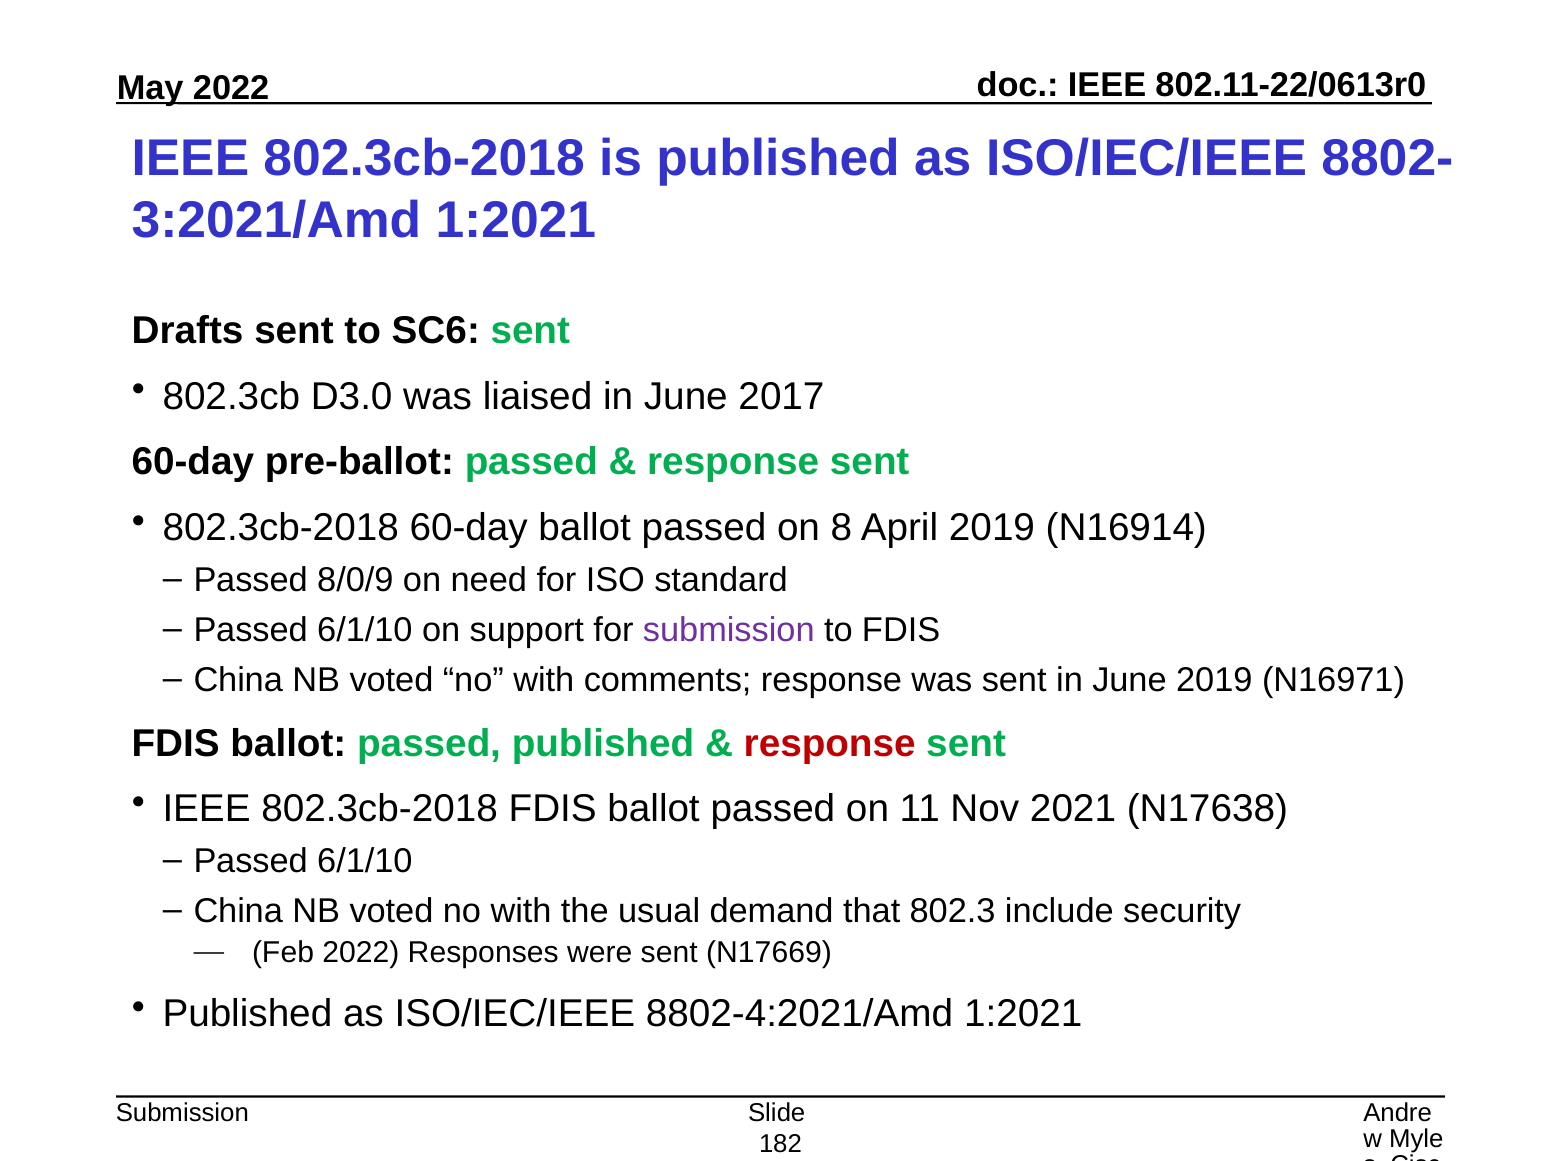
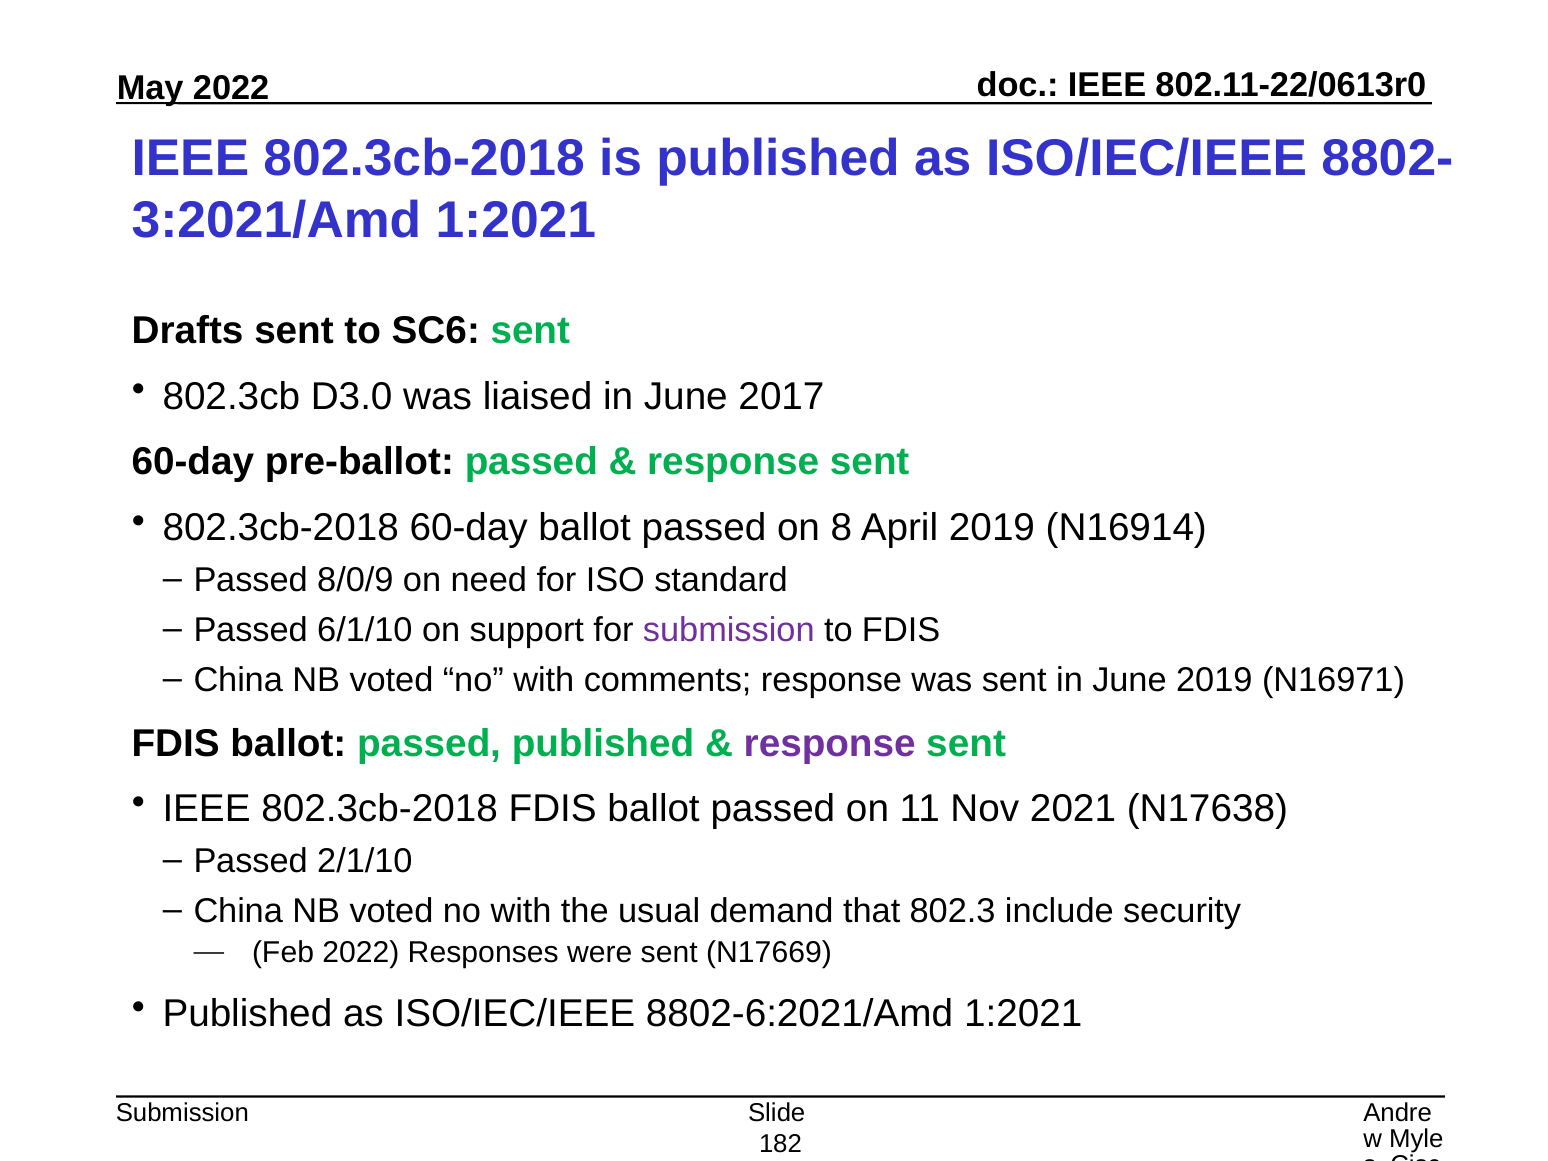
response colour: red -> purple (830, 743)
6/1/10: 6/1/10 -> 2/1/10 (365, 861)
8802-4:2021/Amd: 8802-4:2021/Amd -> 8802-6:2021/Amd (800, 1014)
